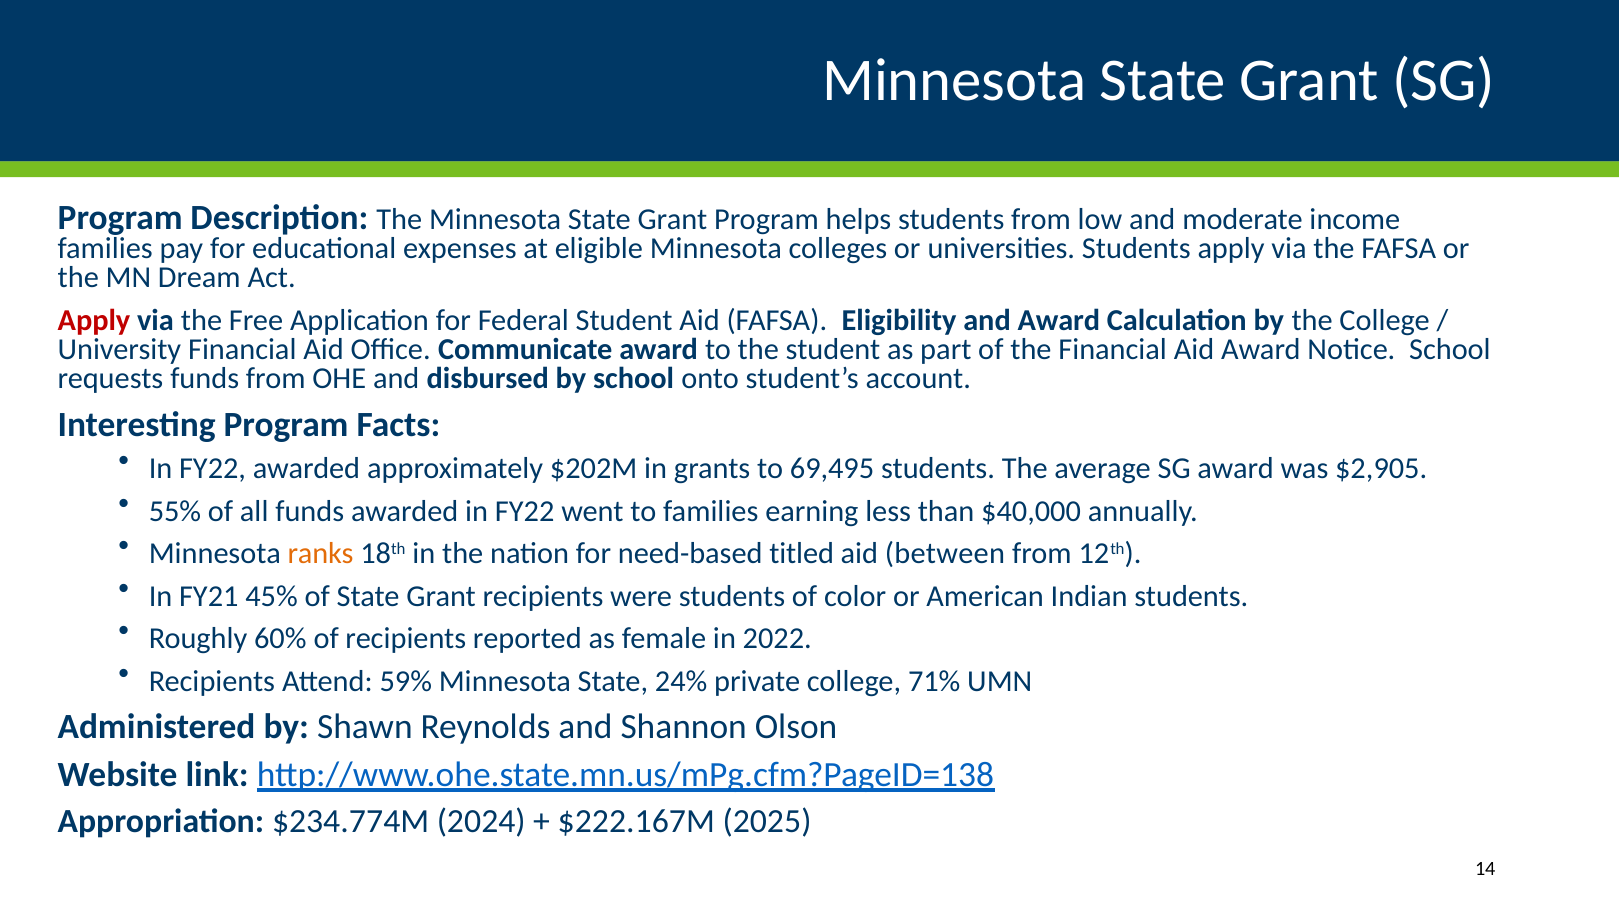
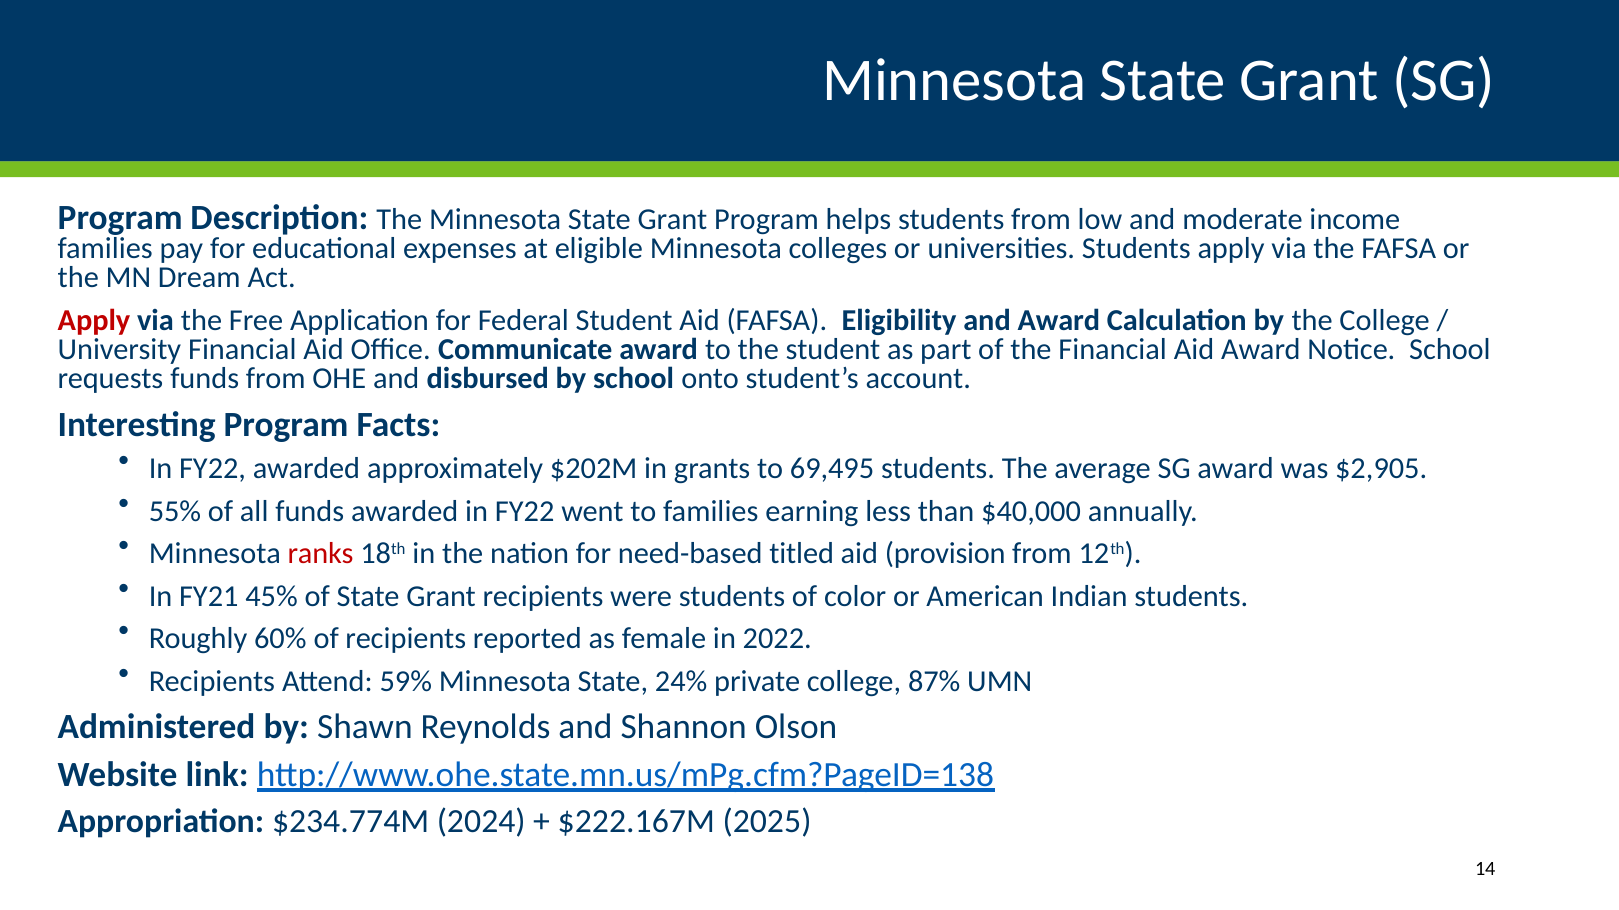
ranks colour: orange -> red (321, 554)
between: between -> provision (945, 554)
71%: 71% -> 87% (934, 682)
